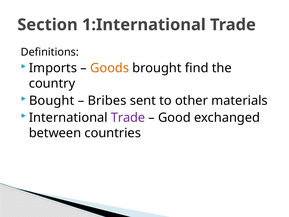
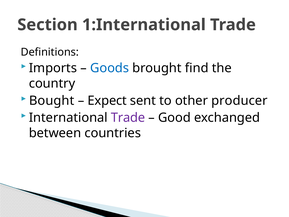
Goods colour: orange -> blue (110, 68)
Bribes: Bribes -> Expect (107, 100)
materials: materials -> producer (239, 100)
